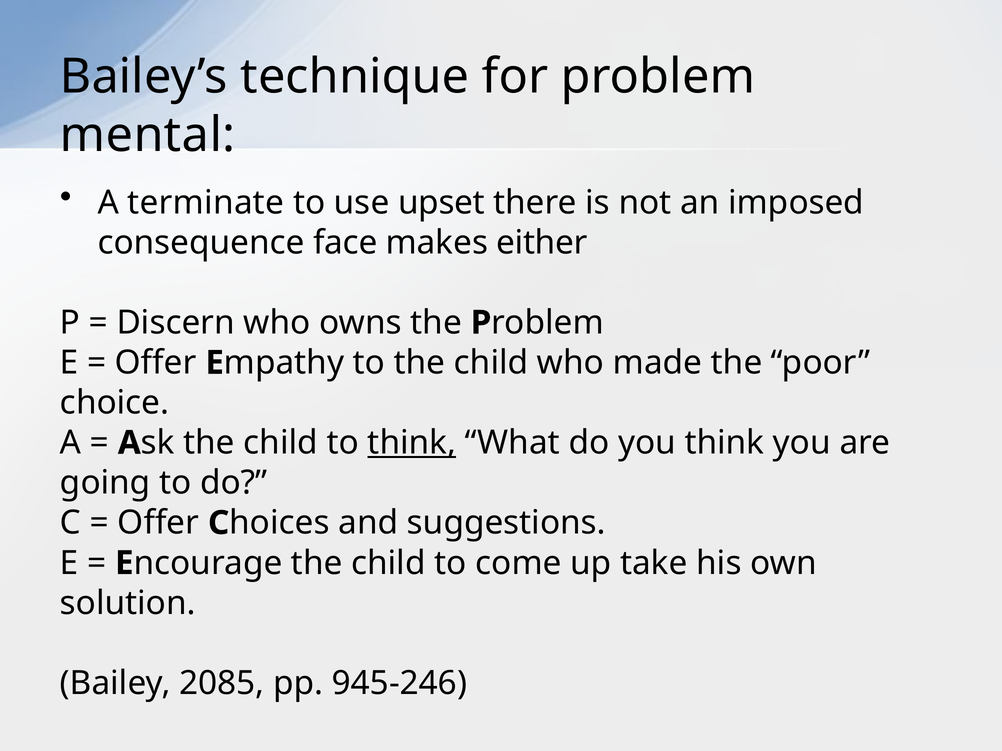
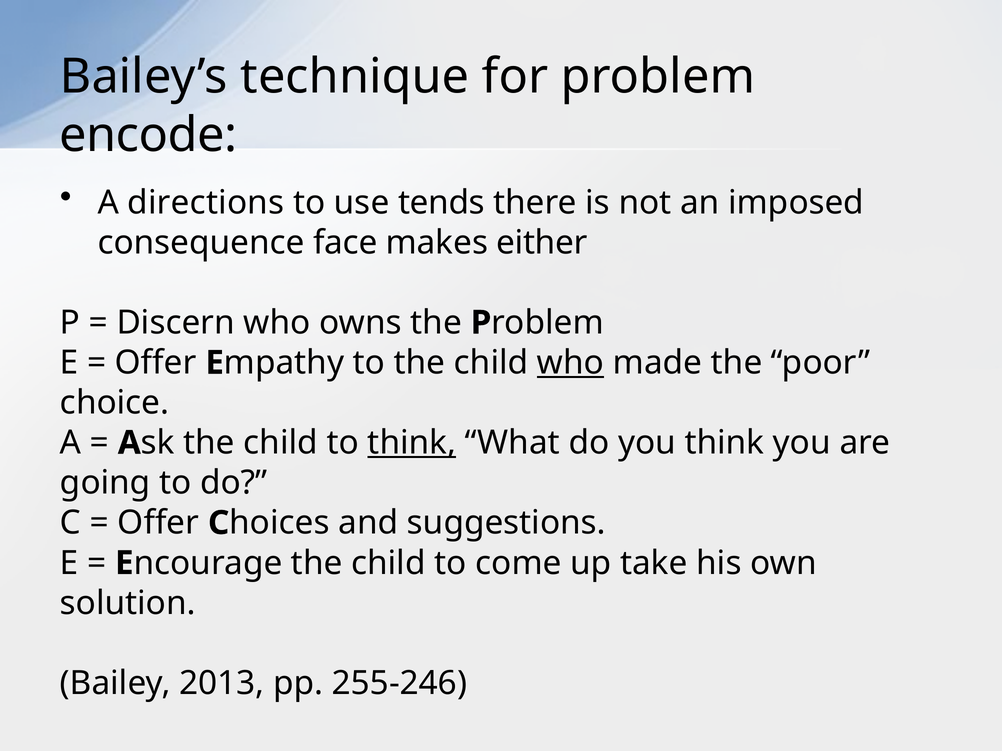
mental: mental -> encode (148, 135)
terminate: terminate -> directions (206, 203)
upset: upset -> tends (441, 203)
who underline: none -> present (571, 363)
2085: 2085 -> 2013 (222, 684)
945-246: 945-246 -> 255-246 (399, 684)
